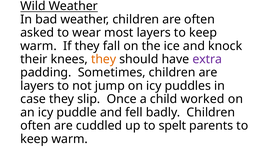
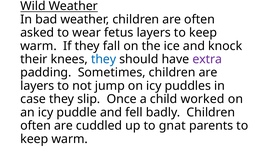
most: most -> fetus (119, 33)
they colour: orange -> blue (104, 59)
spelt: spelt -> gnat (172, 125)
